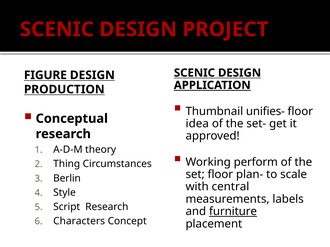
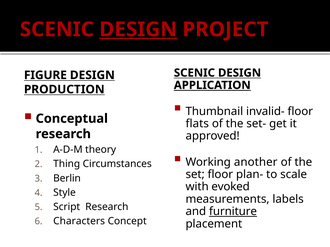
DESIGN underline: none -> present (138, 30)
unifies-: unifies- -> invalid- (265, 111)
idea: idea -> flats (197, 124)
perform: perform -> another (256, 162)
central: central -> evoked (231, 187)
